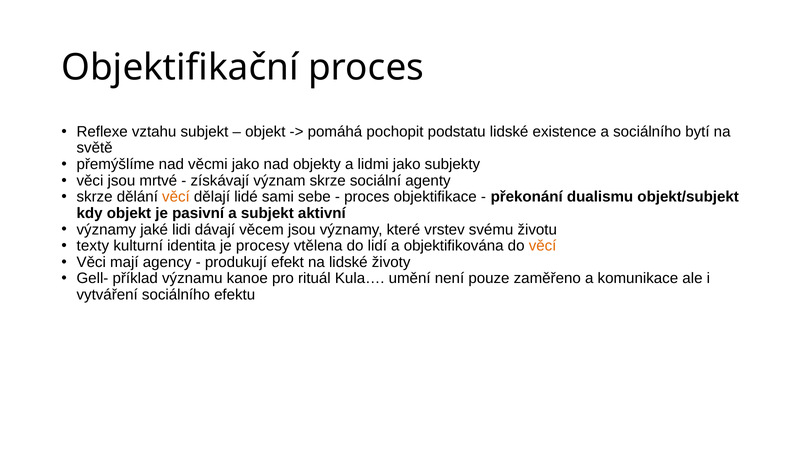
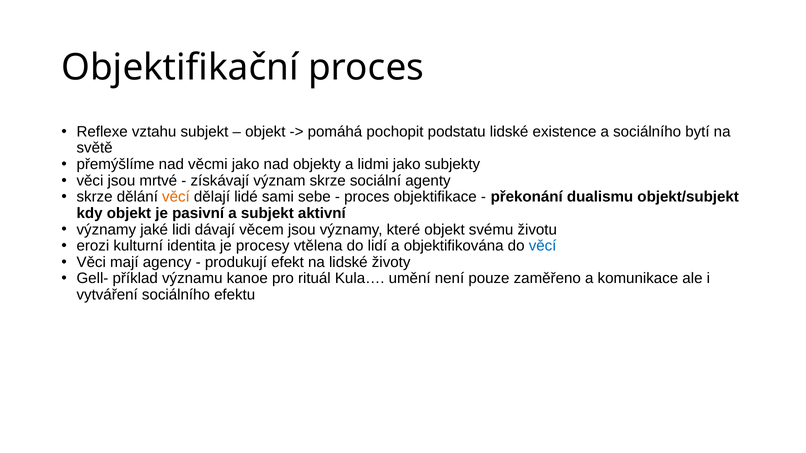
které vrstev: vrstev -> objekt (445, 230)
texty: texty -> erozi (93, 246)
věcí colour: orange -> blue (543, 246)
